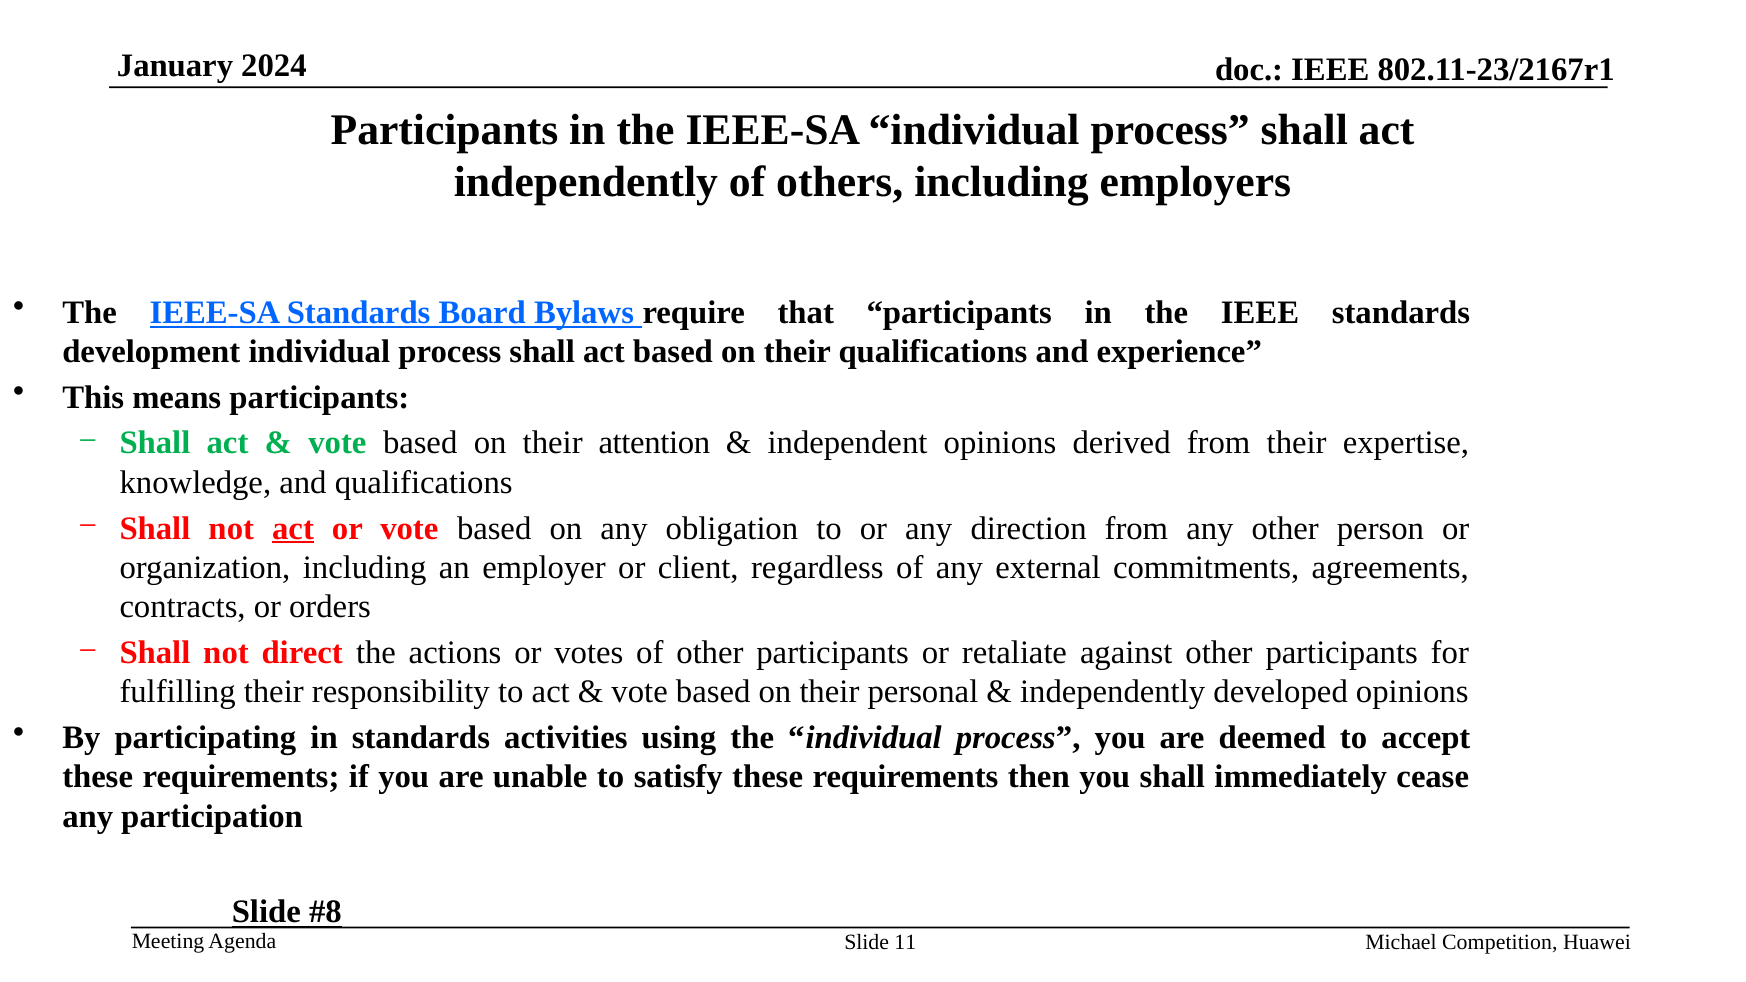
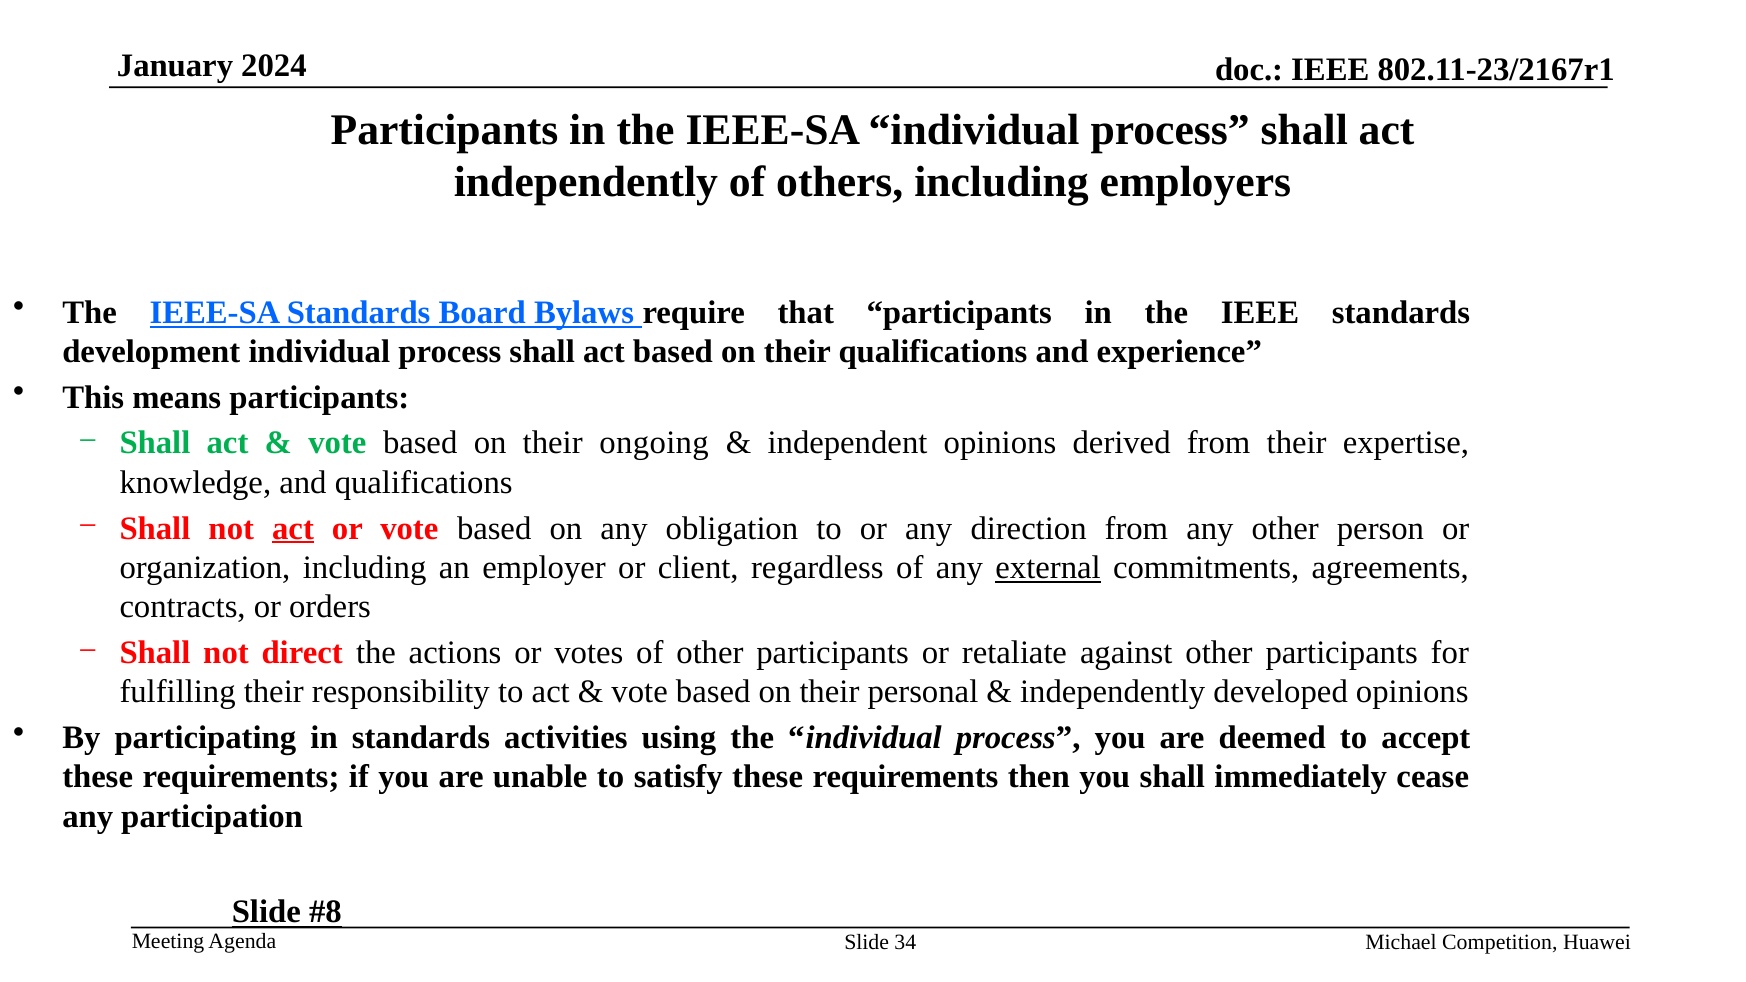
attention: attention -> ongoing (654, 443)
external underline: none -> present (1048, 568)
11: 11 -> 34 (905, 942)
